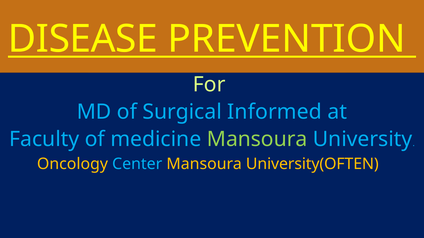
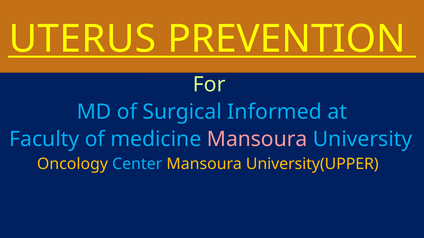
DISEASE: DISEASE -> UTERUS (83, 39)
Mansoura colour: light green -> pink (257, 140)
University(OFTEN: University(OFTEN -> University(UPPER (312, 164)
